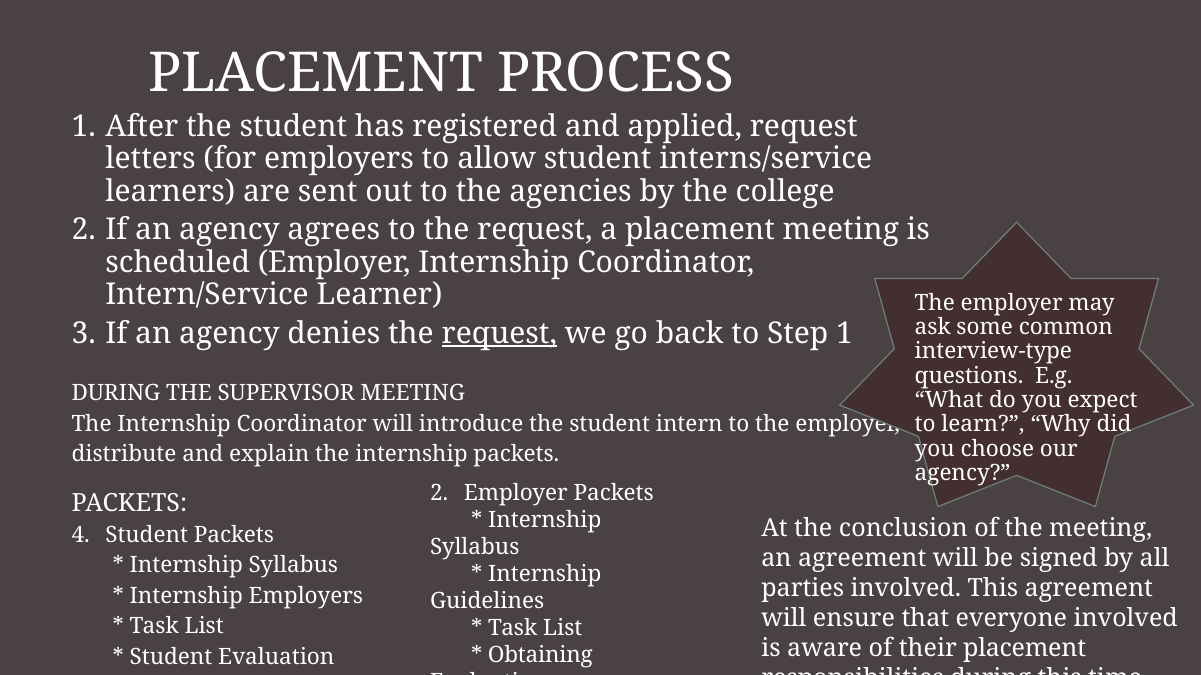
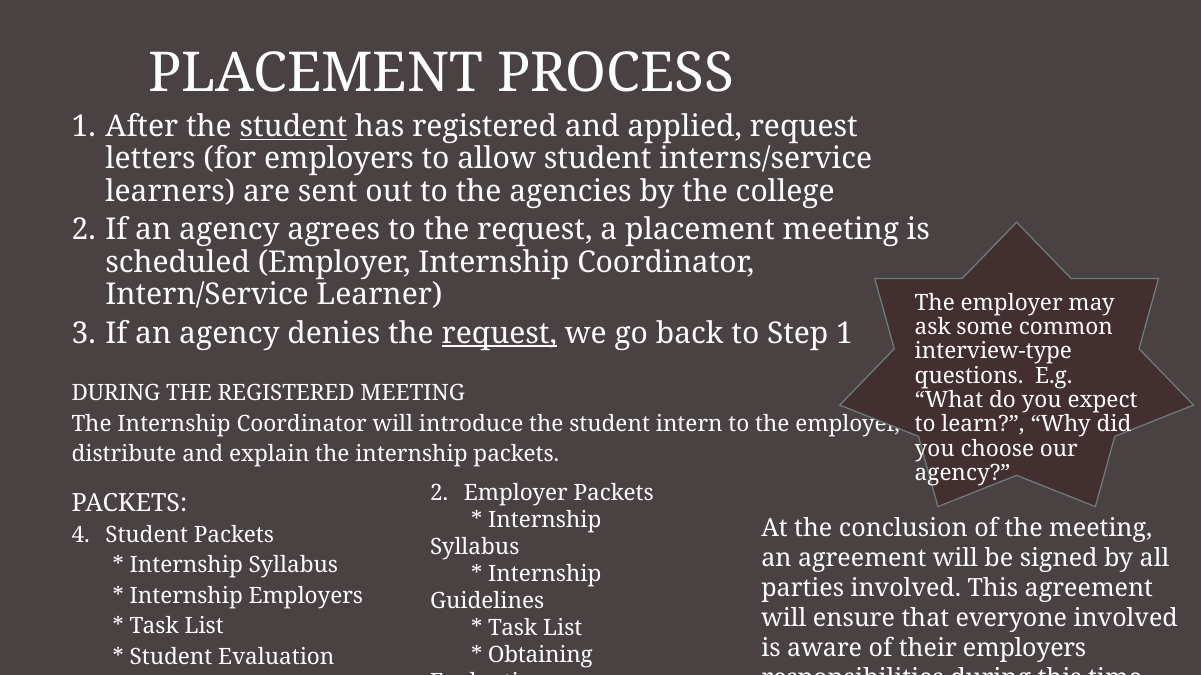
student underline: none -> present (293, 127)
THE SUPERVISOR: SUPERVISOR -> REGISTERED (286, 393)
their placement: placement -> employers (1025, 648)
